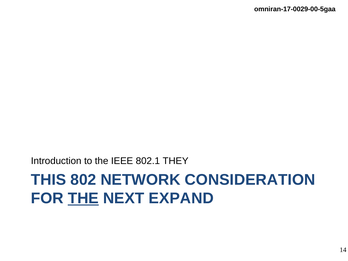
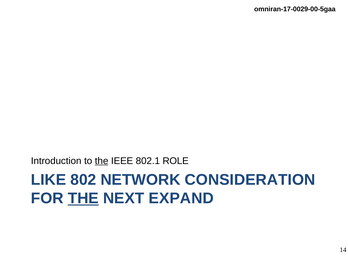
the underline: none -> present (102, 161)
THEY: THEY -> ROLE (176, 161)
THIS: THIS -> LIKE (49, 180)
